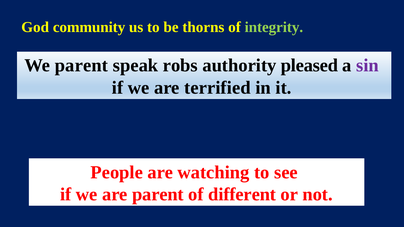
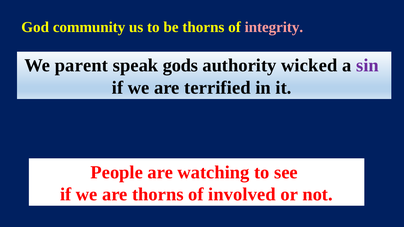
integrity colour: light green -> pink (274, 27)
robs: robs -> gods (180, 66)
pleased: pleased -> wicked (309, 66)
are parent: parent -> thorns (158, 195)
different: different -> involved (242, 195)
